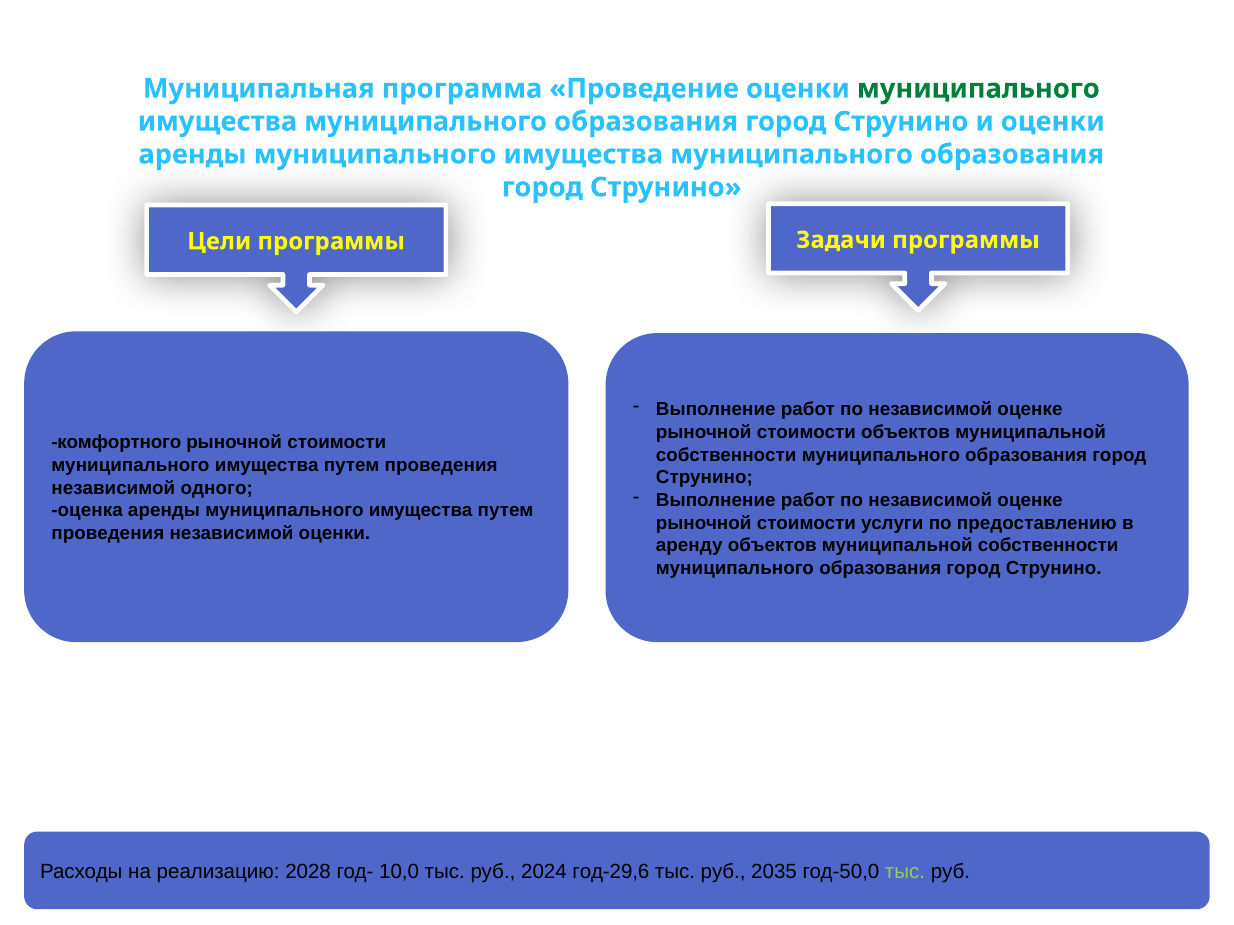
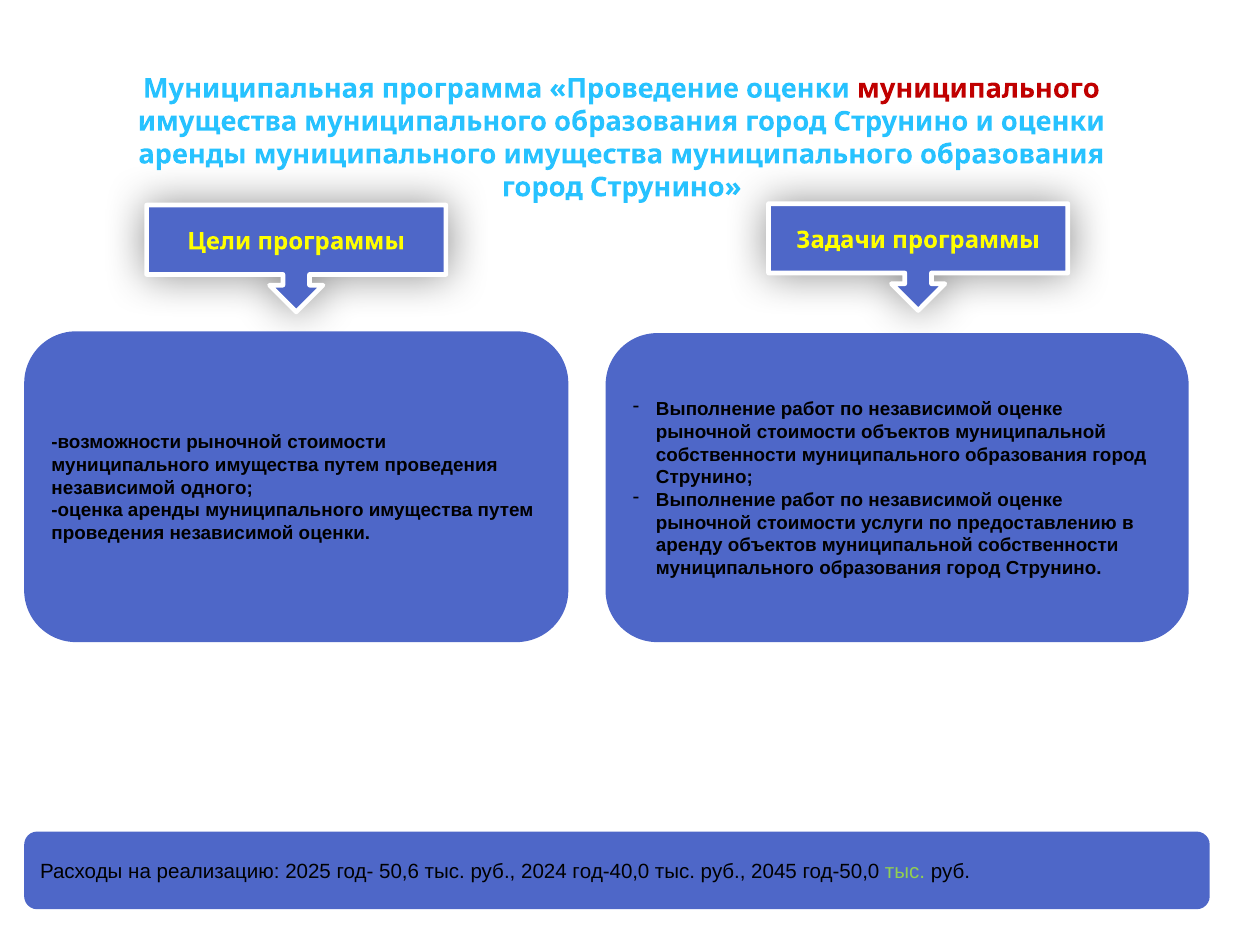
муниципального colour: green -> red (978, 89)
комфортного: комфортного -> возможности (116, 443)
2028: 2028 -> 2025 (308, 872)
10,0: 10,0 -> 50,6 (399, 872)
год-29,6: год-29,6 -> год-40,0 (611, 872)
2035: 2035 -> 2045 (774, 872)
